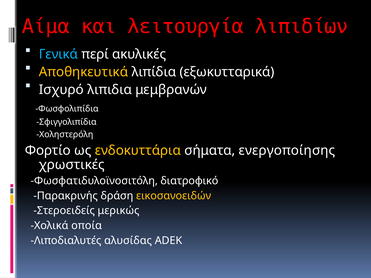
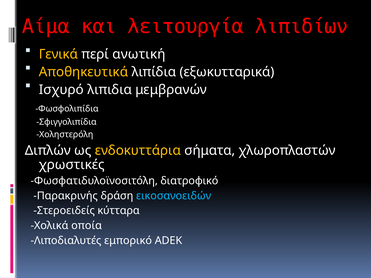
Γενικά colour: light blue -> yellow (58, 54)
ακυλικές: ακυλικές -> ανωτική (139, 54)
Φορτίο: Φορτίο -> Διπλών (48, 151)
ενεργοποίησης: ενεργοποίησης -> χλωροπλαστών (287, 151)
εικοσανοειδών colour: yellow -> light blue (174, 196)
μερικώς: μερικώς -> κύτταρα (119, 211)
αλυσίδας: αλυσίδας -> εμπορικό (128, 241)
